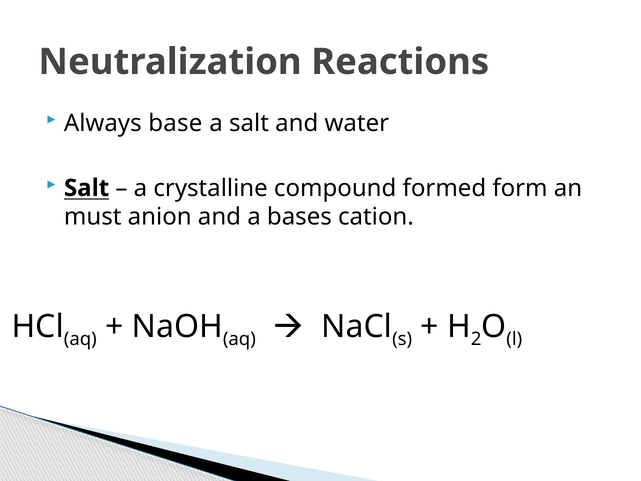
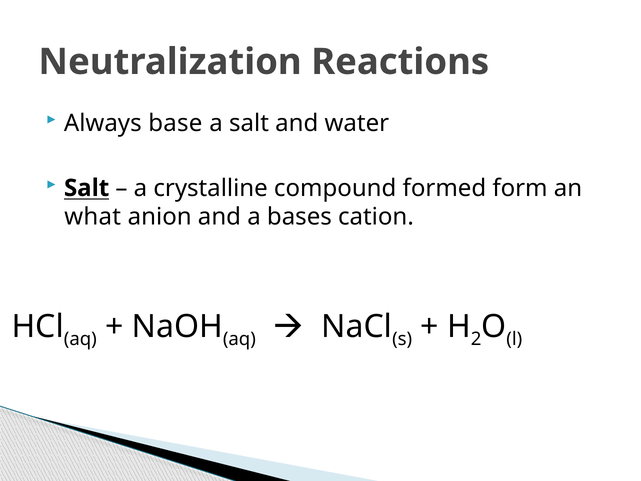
must: must -> what (93, 217)
